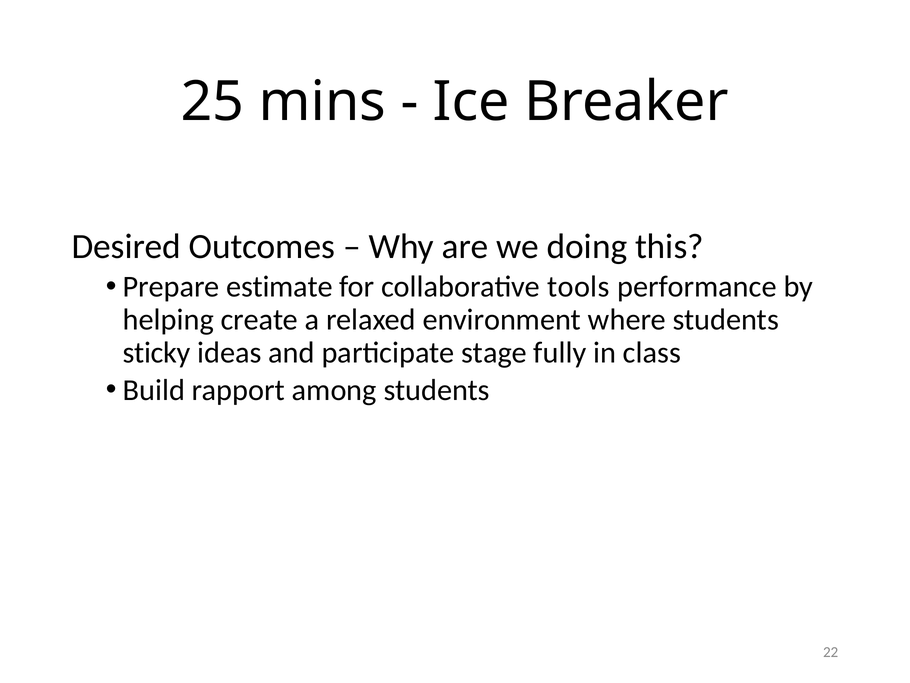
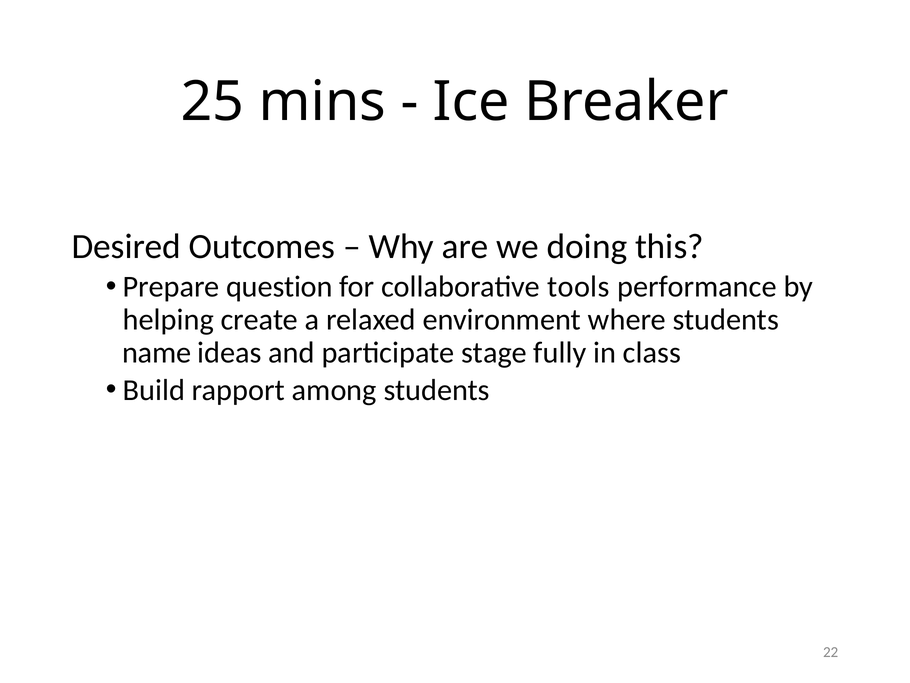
estimate: estimate -> question (279, 287)
sticky: sticky -> name (157, 352)
